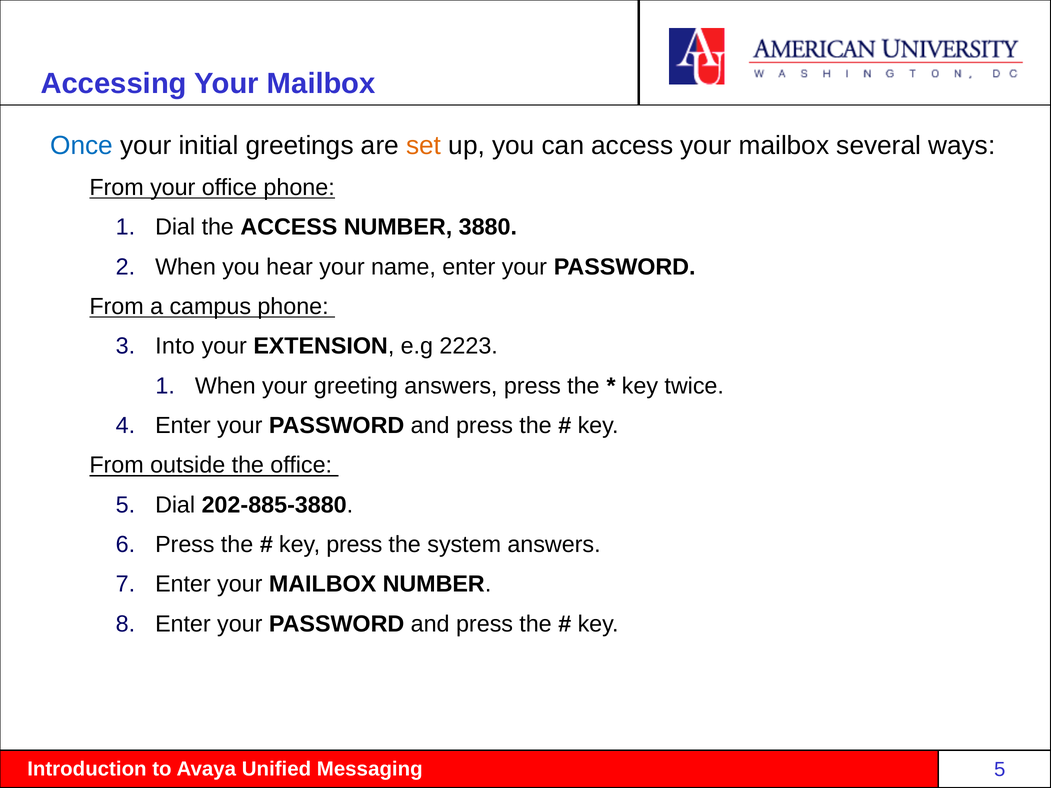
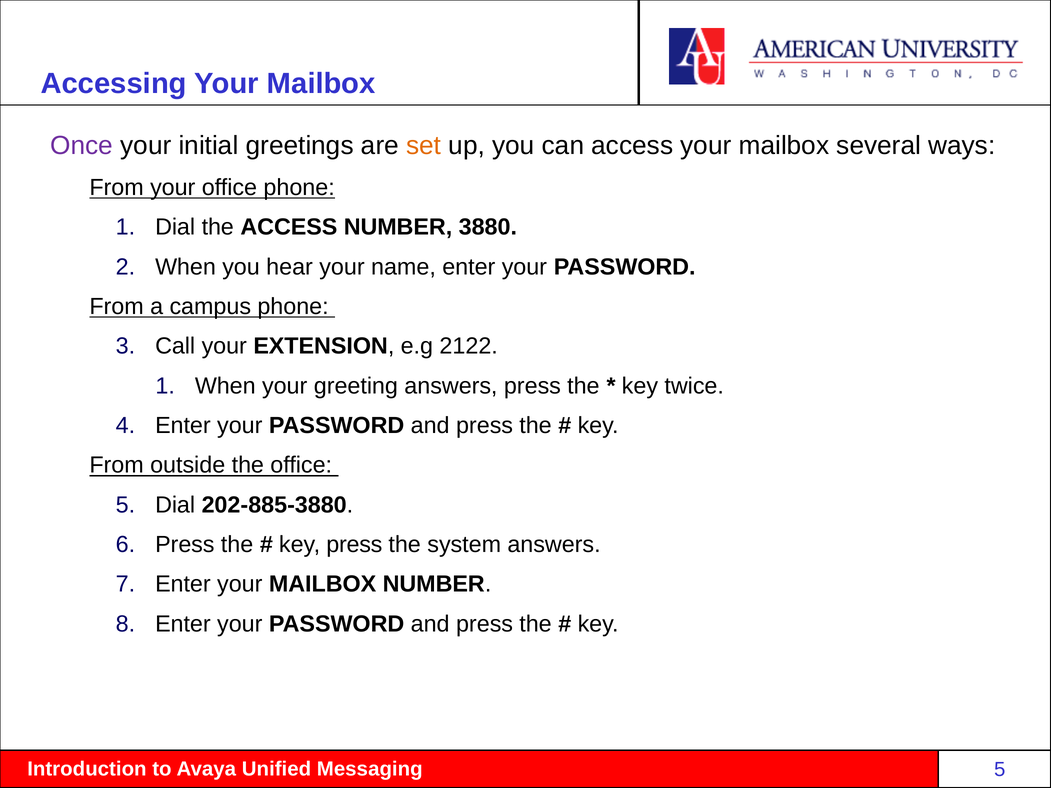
Once colour: blue -> purple (82, 146)
Into: Into -> Call (175, 346)
2223: 2223 -> 2122 (469, 346)
